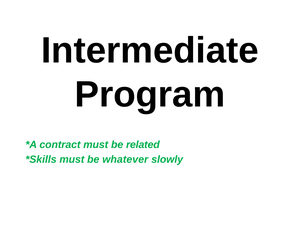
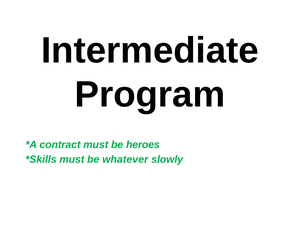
related: related -> heroes (143, 145)
